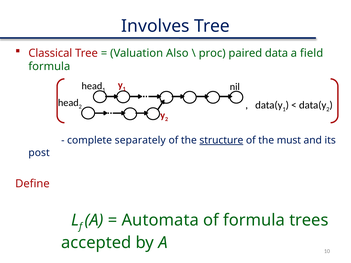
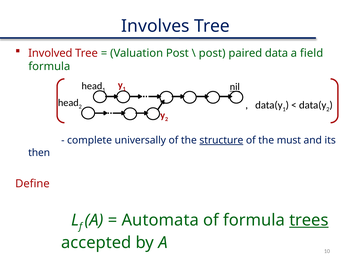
Classical: Classical -> Involved (50, 53)
Valuation Also: Also -> Post (177, 53)
proc: proc -> post (212, 53)
nil underline: none -> present (235, 87)
separately: separately -> universally (140, 140)
post: post -> then (39, 153)
trees underline: none -> present (309, 220)
